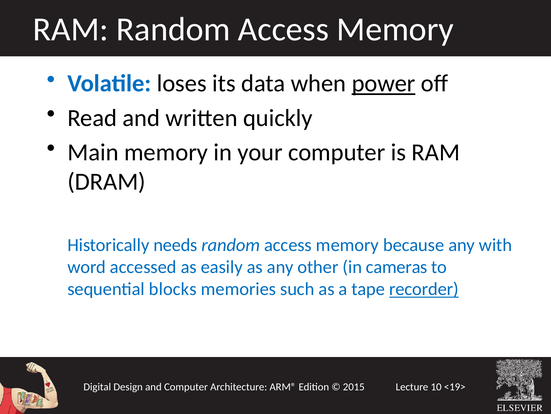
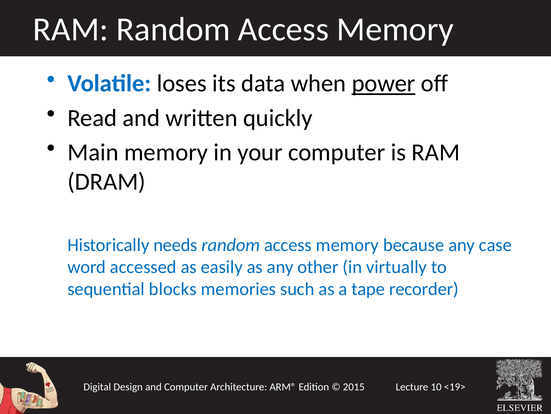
with: with -> case (495, 245)
cameras: cameras -> virtually (397, 267)
recorder underline: present -> none (424, 289)
